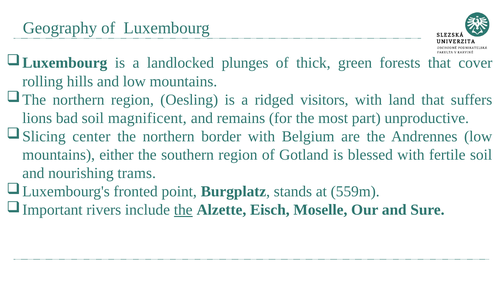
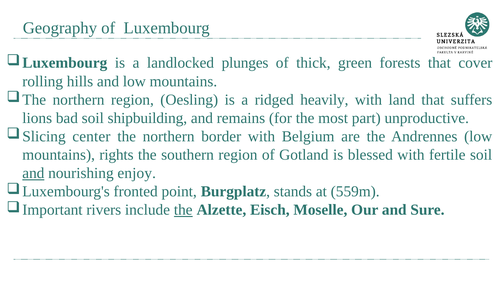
visitors: visitors -> heavily (324, 100)
magnificent: magnificent -> shipbuilding (147, 118)
either: either -> rights (116, 155)
and underline: none -> present (33, 173)
trams: trams -> enjoy (137, 173)
